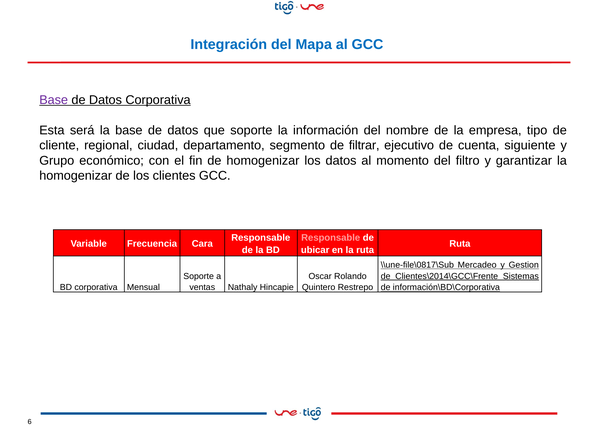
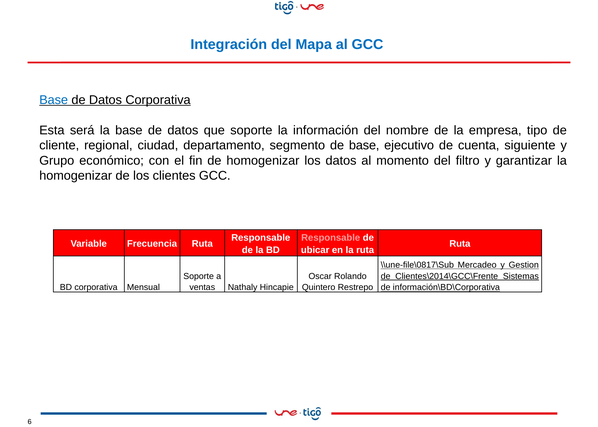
Base colour: purple -> blue (54, 100)
de filtrar: filtrar -> base (364, 145)
Frecuencia Cara: Cara -> Ruta (202, 244)
